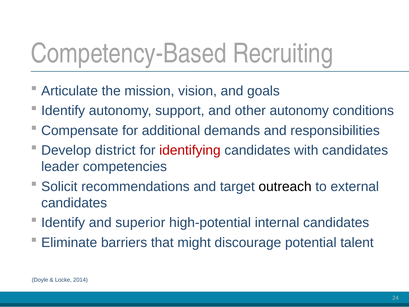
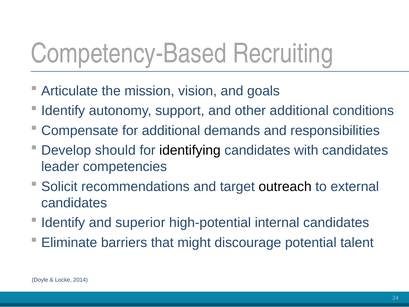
other autonomy: autonomy -> additional (299, 111)
district: district -> should (115, 150)
identifying colour: red -> black (190, 150)
